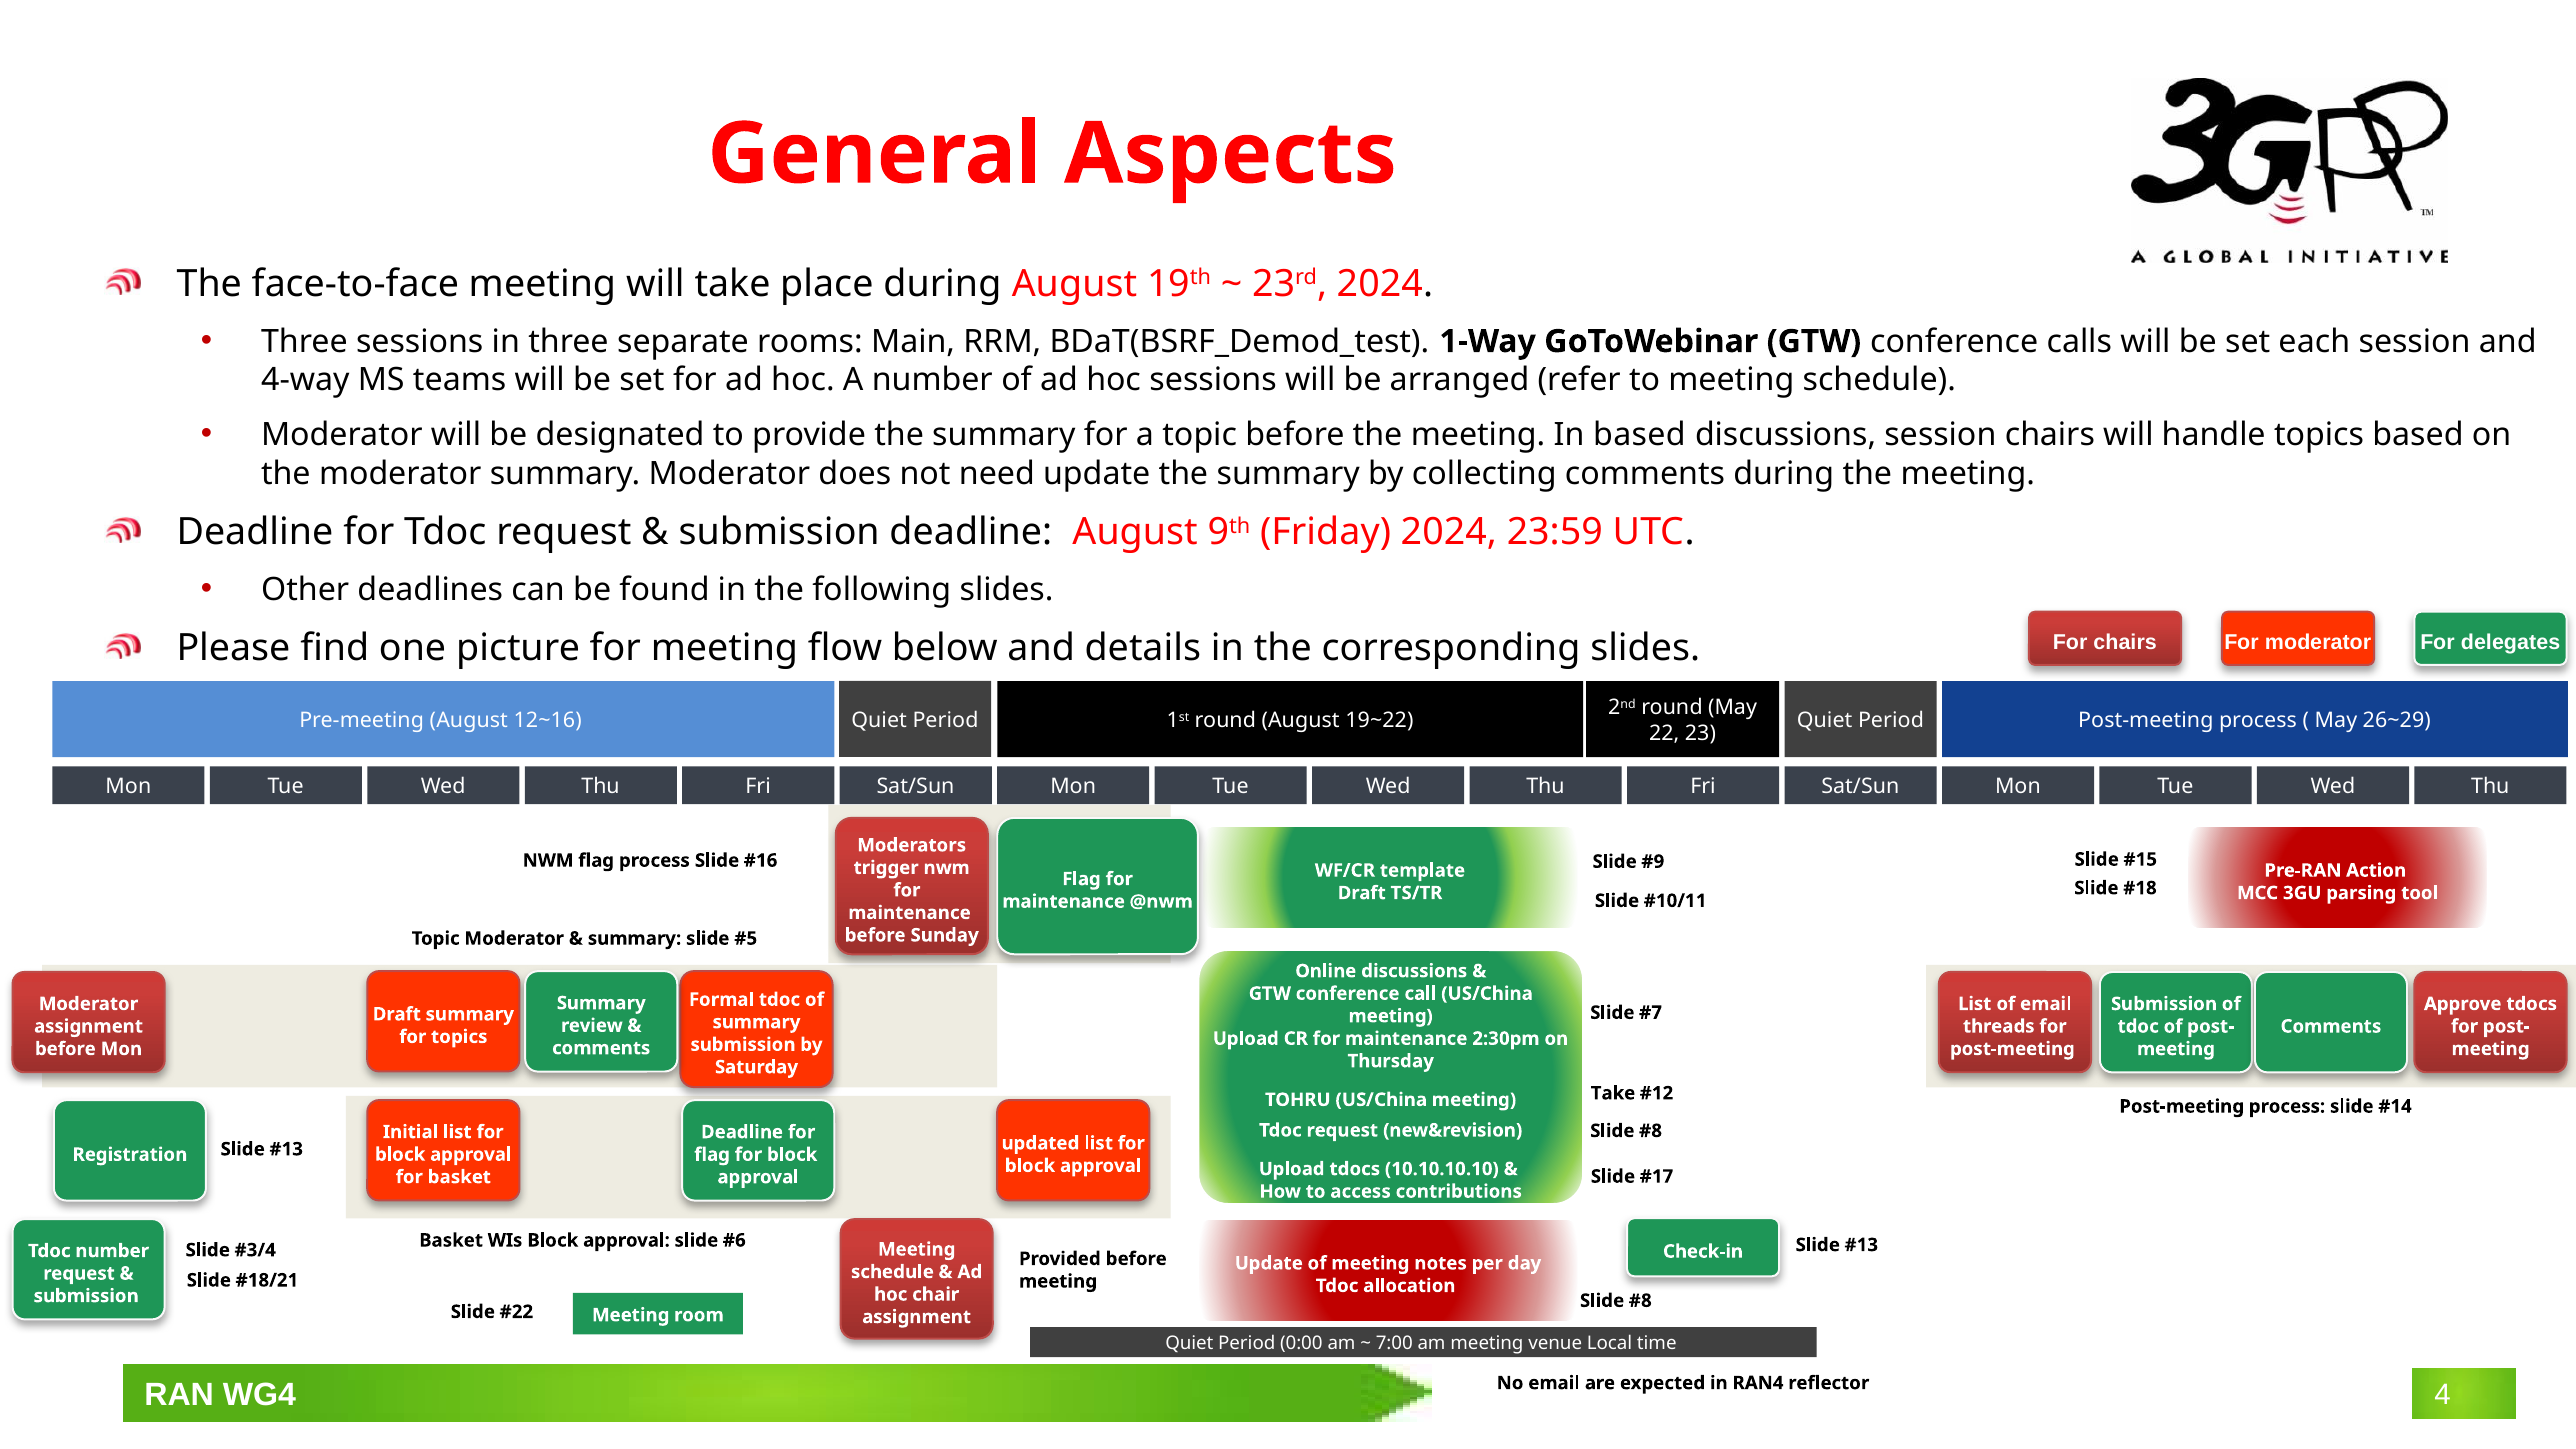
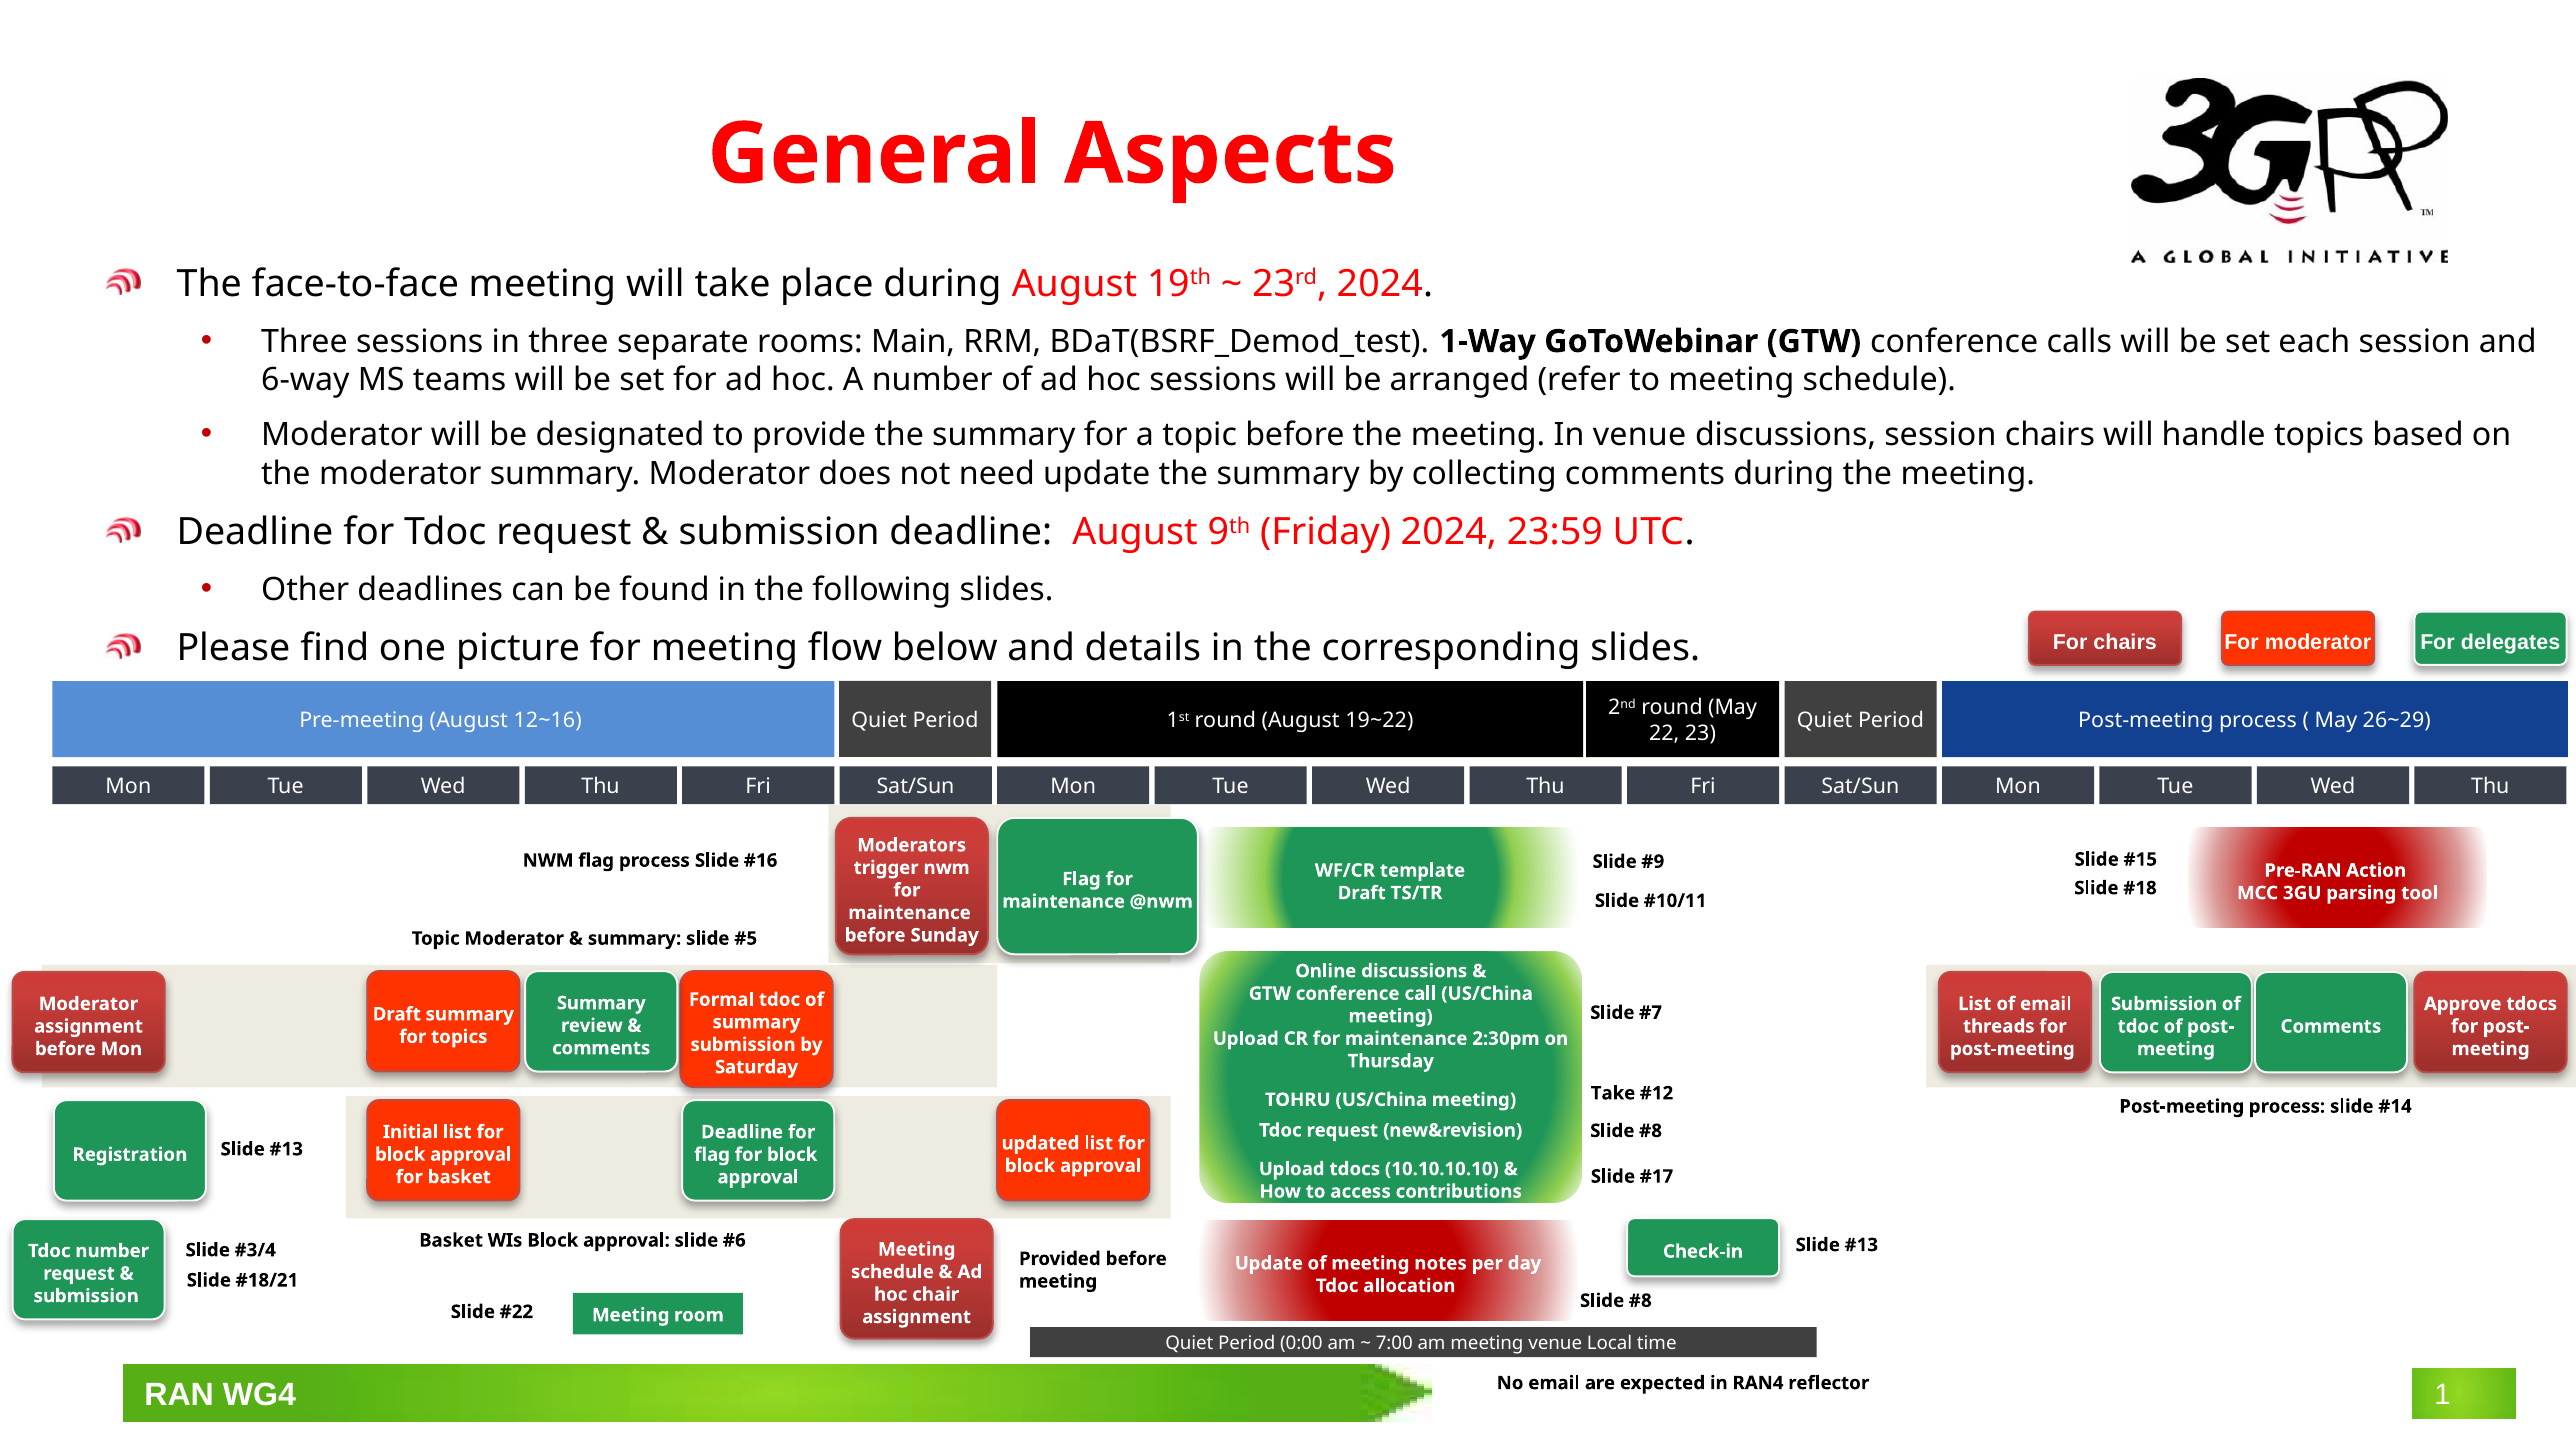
4-way: 4-way -> 6-way (305, 380)
In based: based -> venue (1639, 435)
4: 4 -> 1 (2443, 1395)
